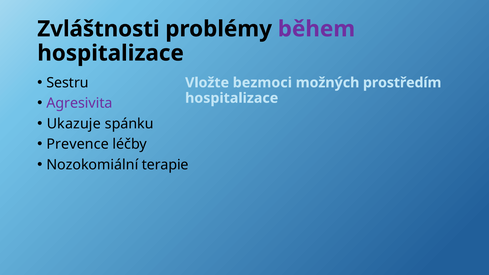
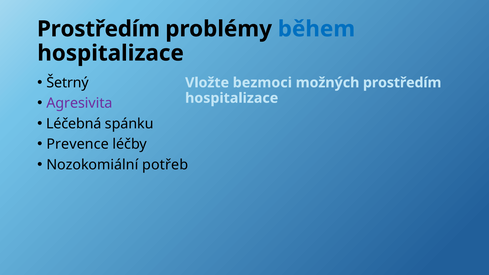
Zvláštnosti: Zvláštnosti -> Prostředím (99, 29)
během colour: purple -> blue (316, 29)
Sestru: Sestru -> Šetrný (68, 83)
Ukazuje: Ukazuje -> Léčebná (74, 124)
terapie: terapie -> potřeb (165, 165)
